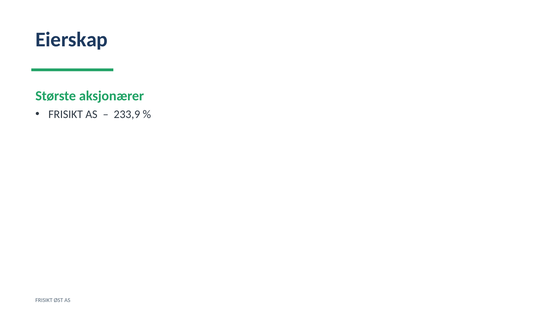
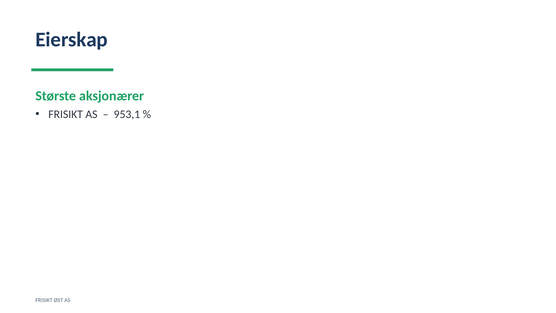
233,9: 233,9 -> 953,1 (127, 114)
